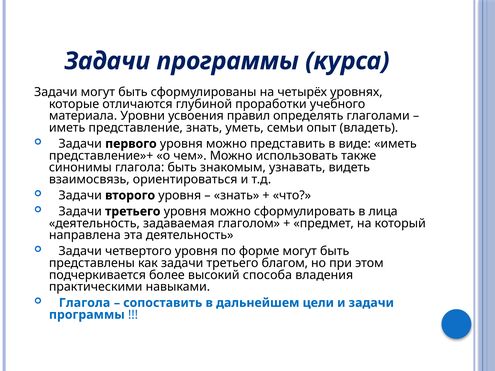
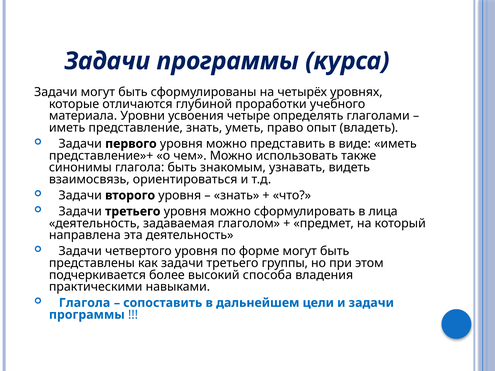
правил: правил -> четыре (249, 116)
семьи: семьи -> право (285, 128)
благом: благом -> группы (285, 263)
